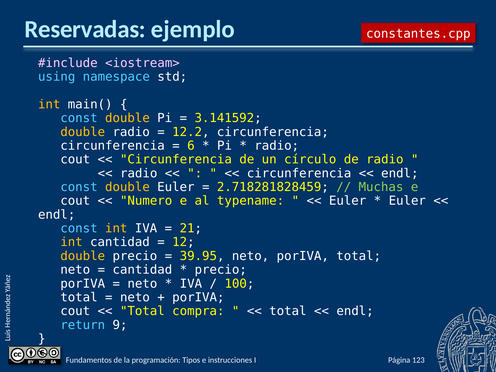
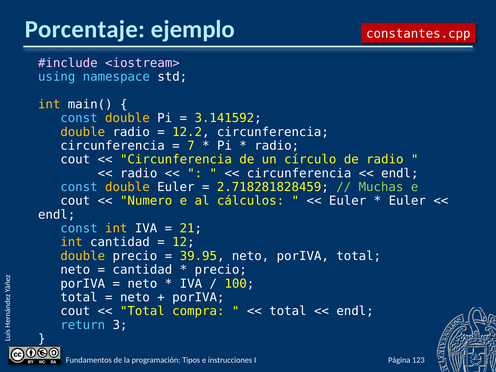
Reservadas: Reservadas -> Porcentaje (85, 29)
6: 6 -> 7 (191, 146)
typename: typename -> cálculos (251, 201)
9: 9 -> 3 (120, 325)
